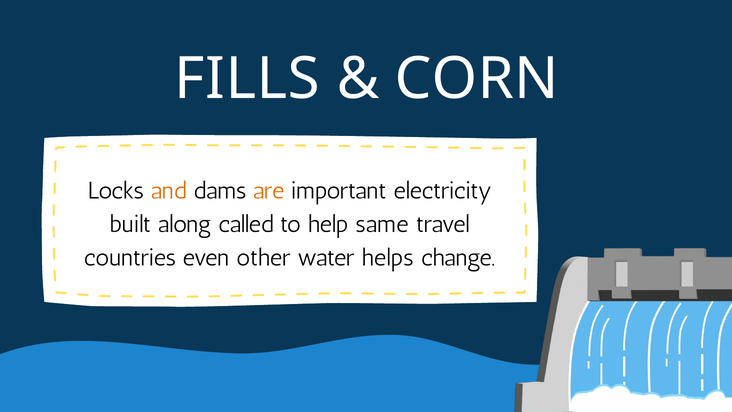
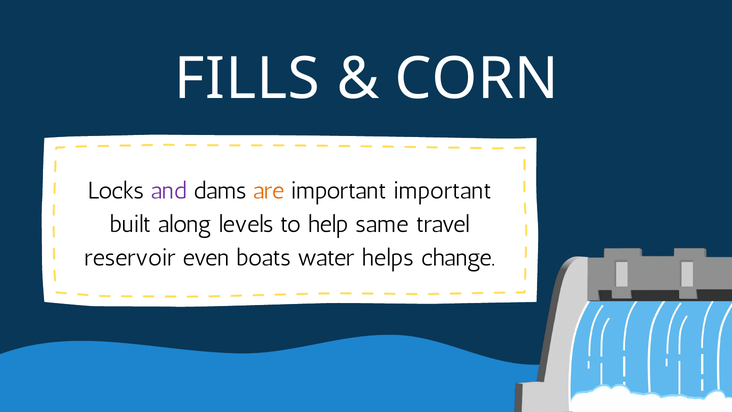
and colour: orange -> purple (169, 191)
important electricity: electricity -> important (442, 191)
called: called -> levels (246, 224)
countries: countries -> reservoir (130, 257)
other: other -> boats (263, 257)
